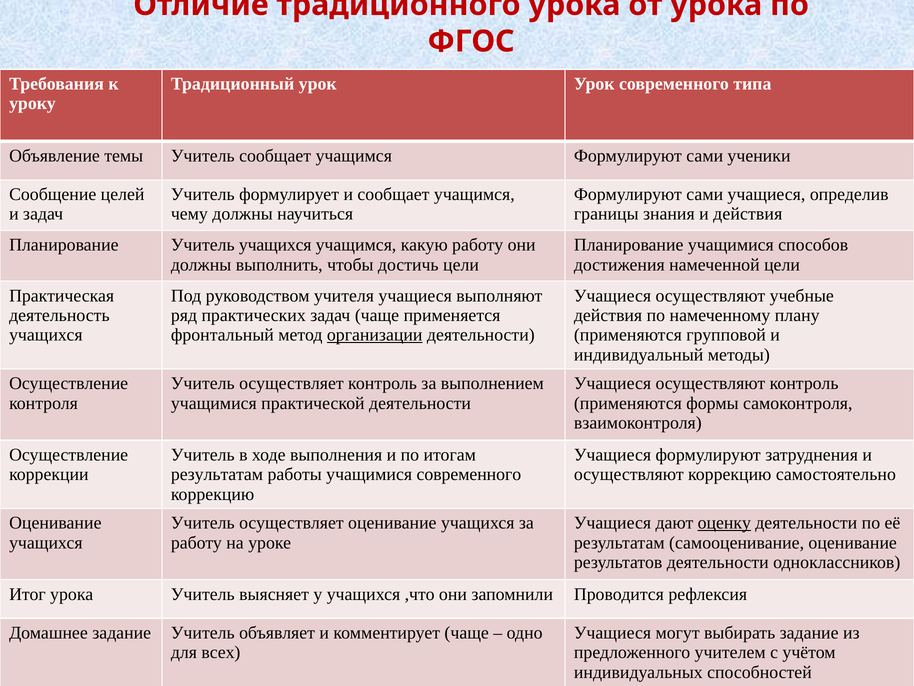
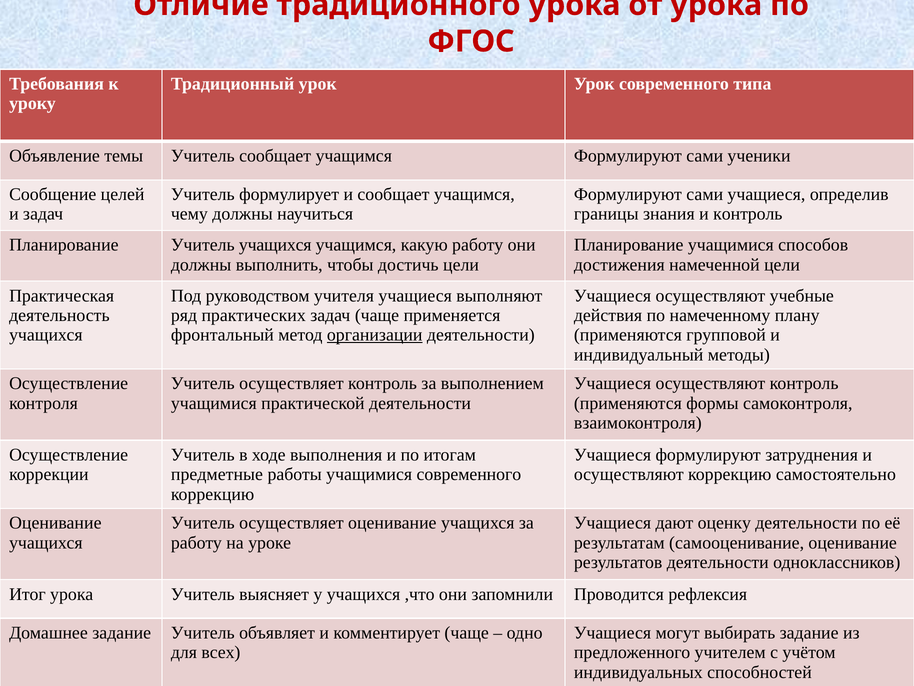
и действия: действия -> контроль (748, 214)
результатам: результатам -> предметные (217, 474)
оценку underline: present -> none (724, 523)
